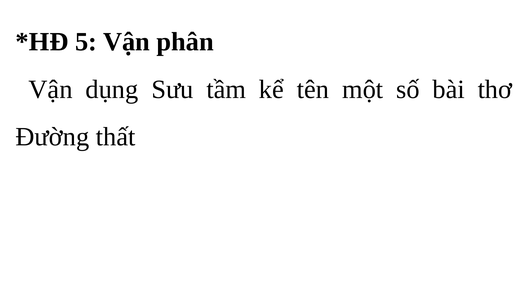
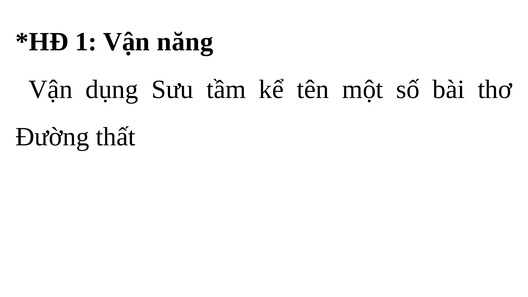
5: 5 -> 1 (86, 42)
phân: phân -> năng (185, 42)
